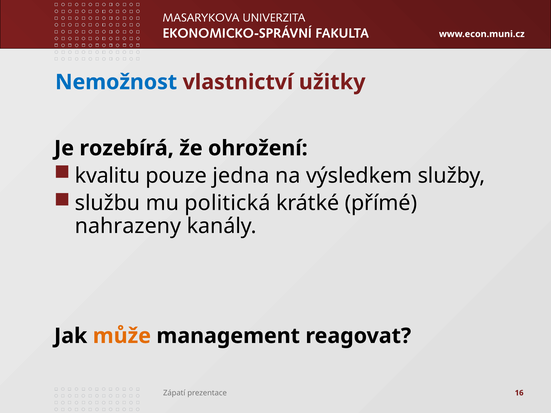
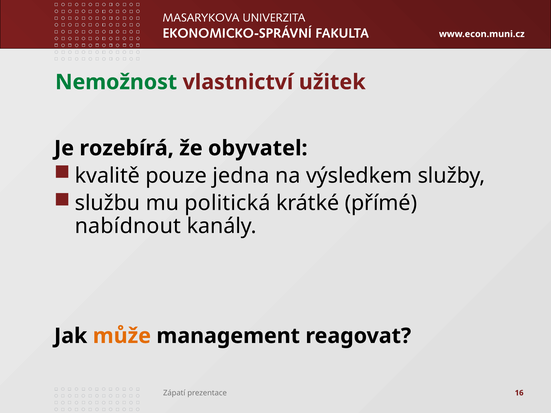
Nemožnost colour: blue -> green (116, 82)
užitky: užitky -> užitek (332, 82)
ohrožení: ohrožení -> obyvatel (258, 148)
kvalitu: kvalitu -> kvalitě (107, 176)
nahrazeny: nahrazeny -> nabídnout (128, 226)
